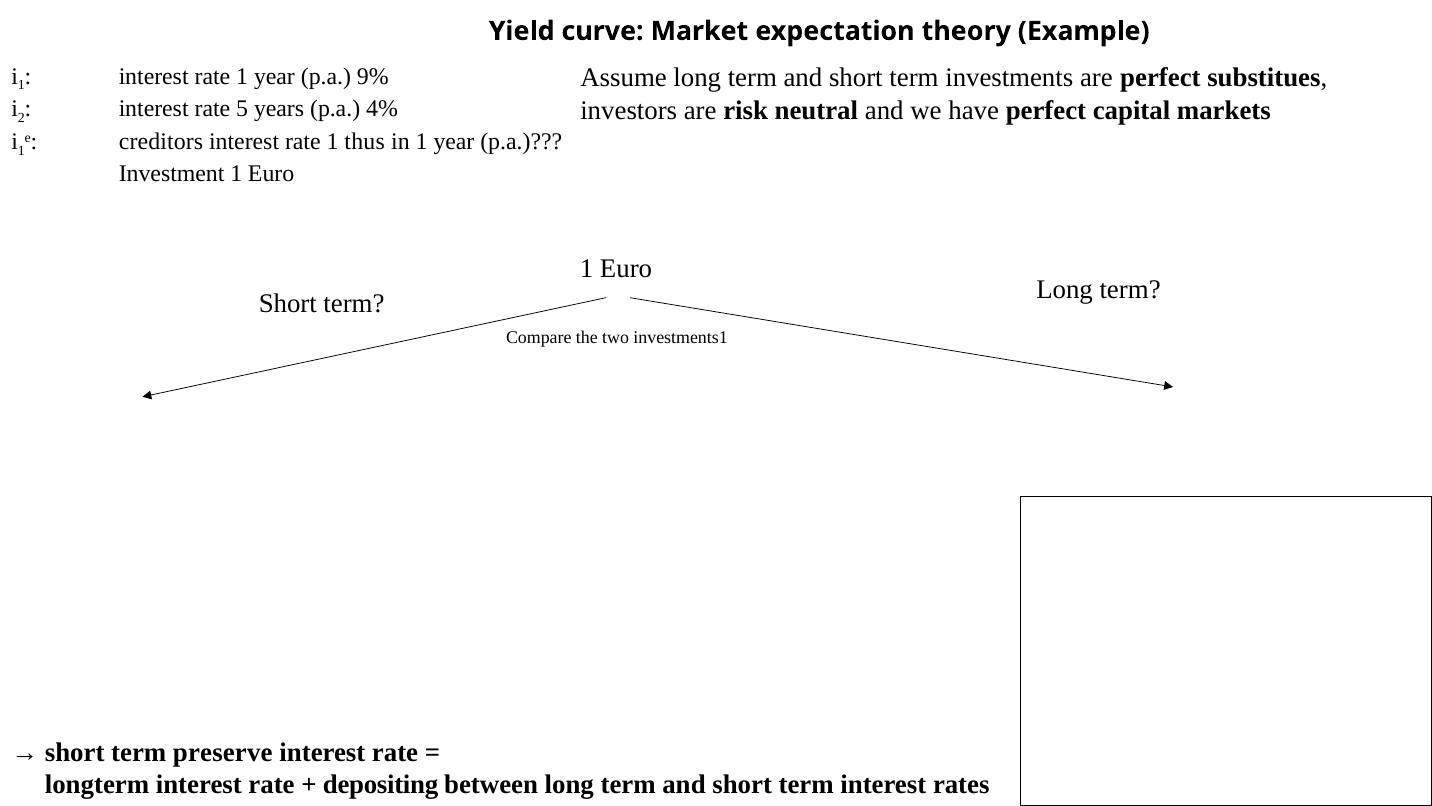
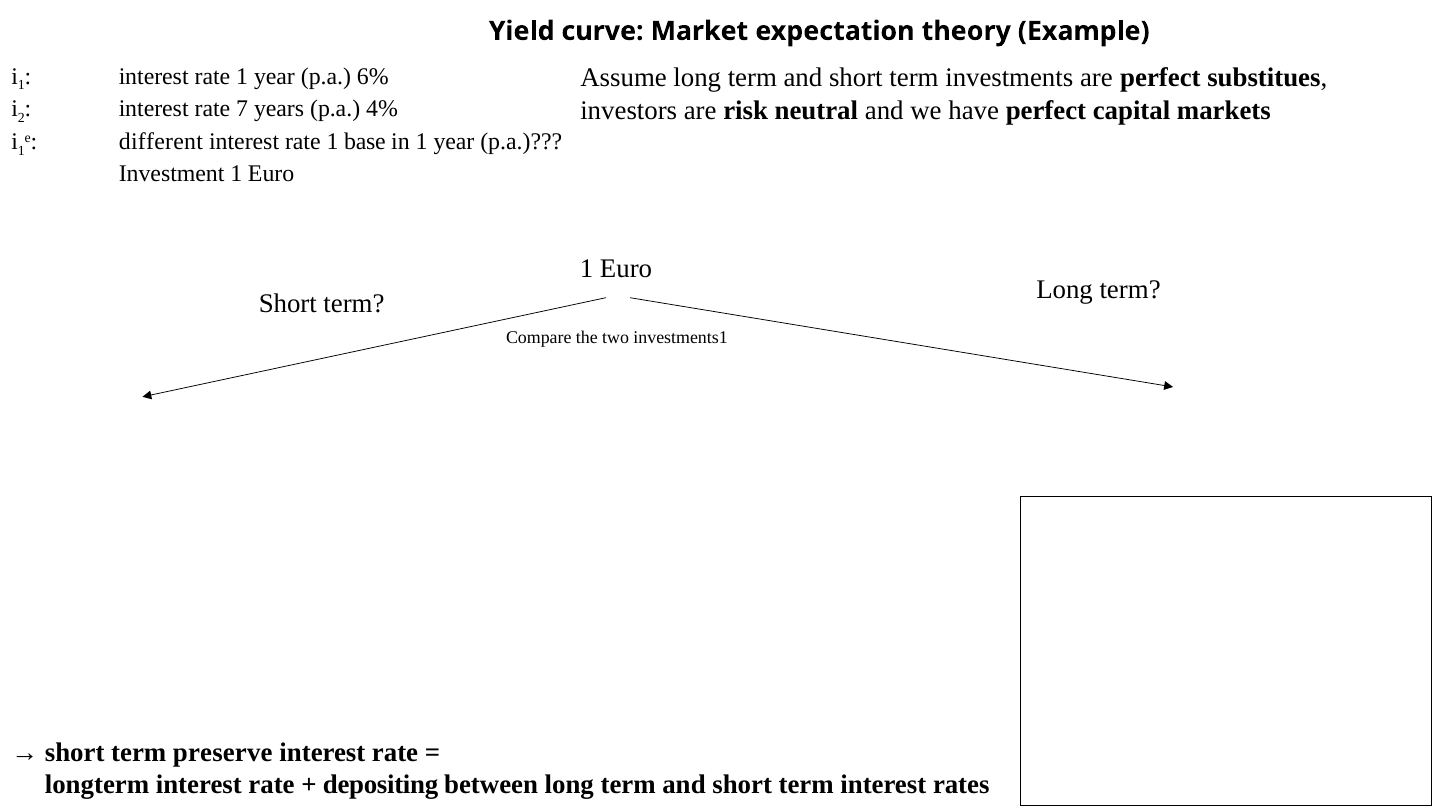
9%: 9% -> 6% (373, 76)
5: 5 -> 7 (242, 109)
creditors: creditors -> different (161, 141)
thus: thus -> base (365, 141)
